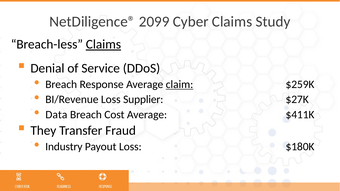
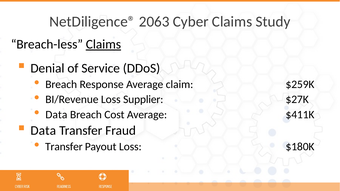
2099: 2099 -> 2063 (154, 22)
claim underline: present -> none (179, 85)
They: They -> Data (43, 131)
Industry: Industry -> Transfer (64, 147)
